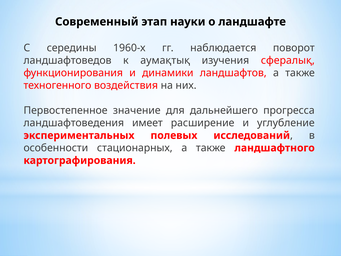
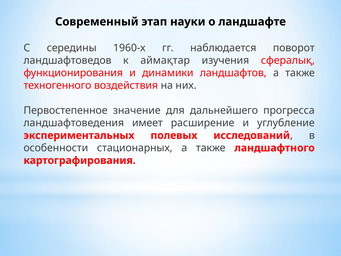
аумақтық: аумақтық -> аймақтар (165, 60)
